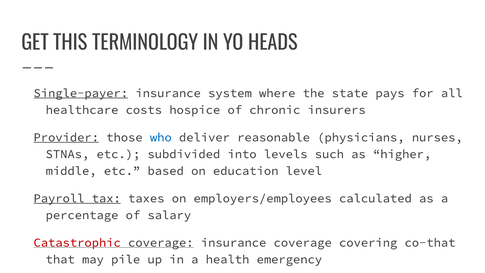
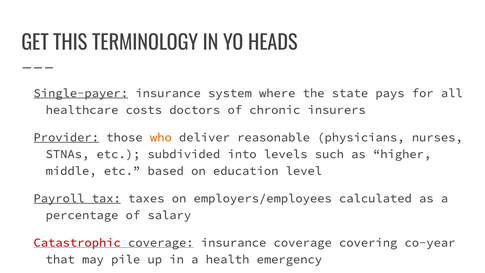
hospice: hospice -> doctors (195, 110)
who colour: blue -> orange (161, 137)
co-that: co-that -> co-year (430, 242)
